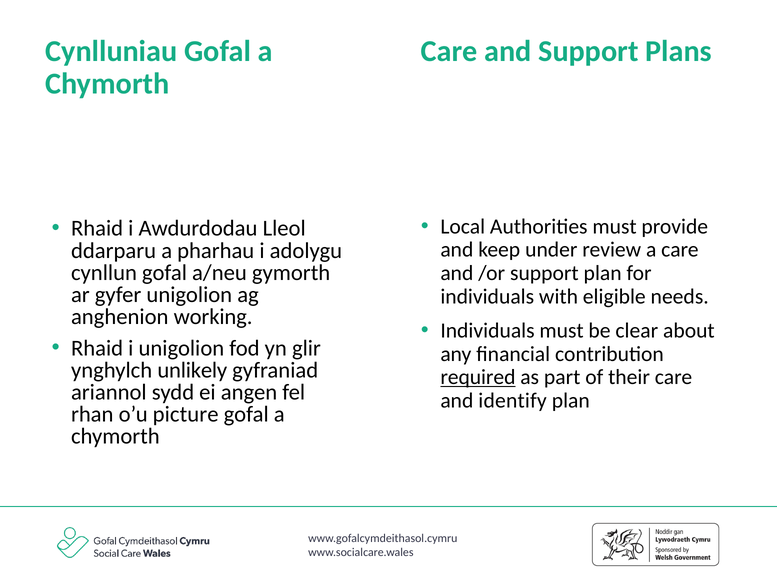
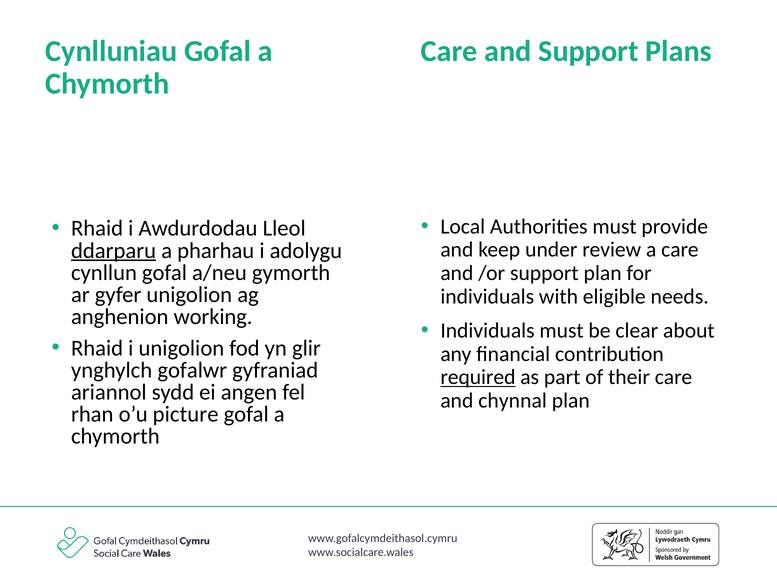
ddarparu underline: none -> present (114, 250)
unlikely: unlikely -> gofalwr (192, 370)
identify: identify -> chynnal (513, 400)
